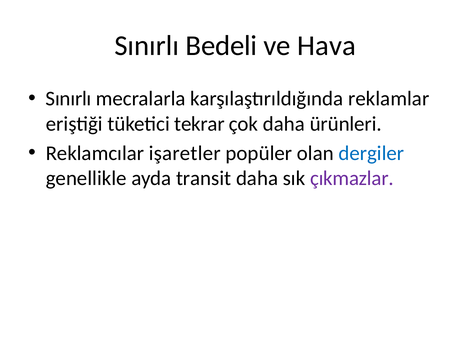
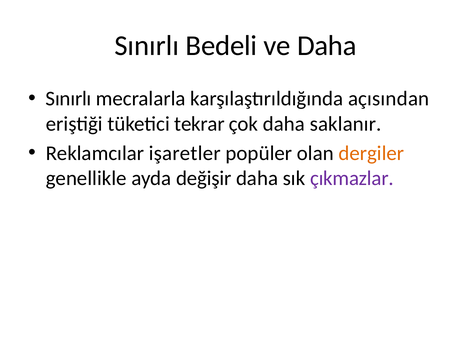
ve Hava: Hava -> Daha (327, 46)
reklamlar: reklamlar -> açısından (389, 99)
ürünleri: ürünleri -> saklanır (346, 124)
dergiler colour: blue -> orange (371, 153)
transit: transit -> değişir (204, 178)
